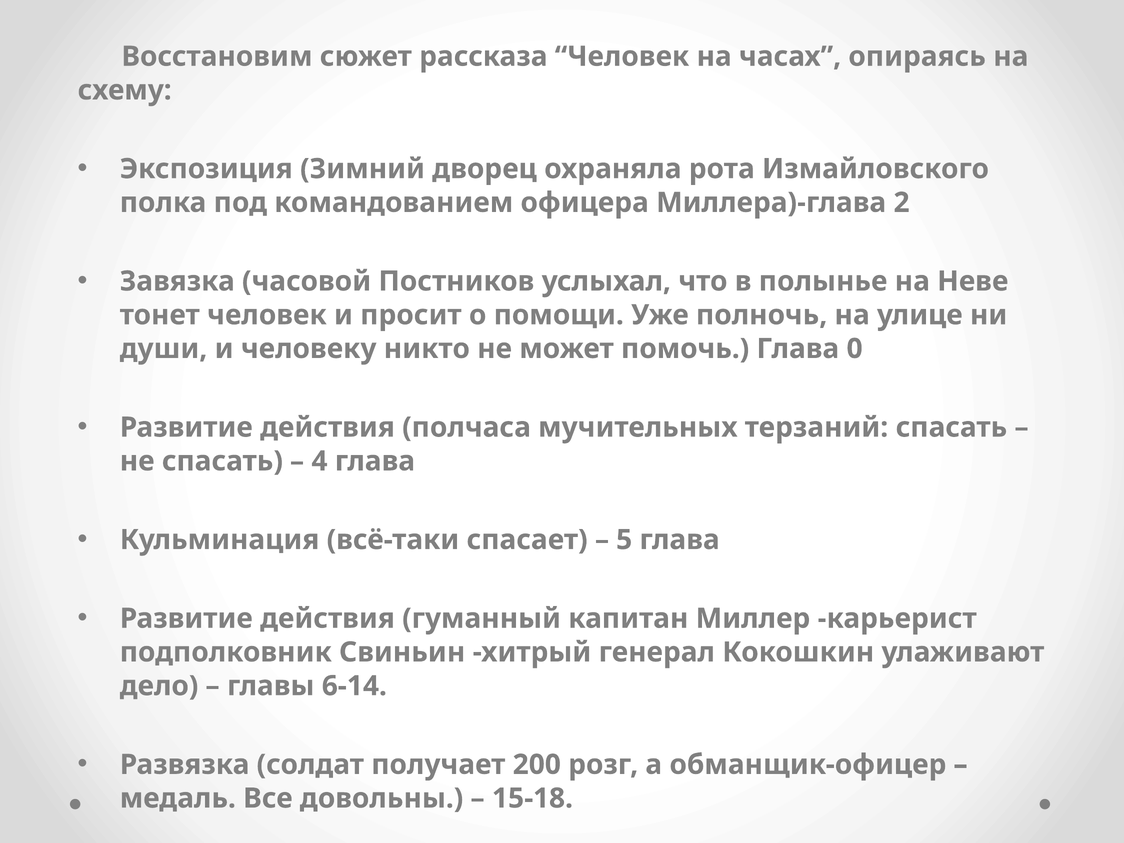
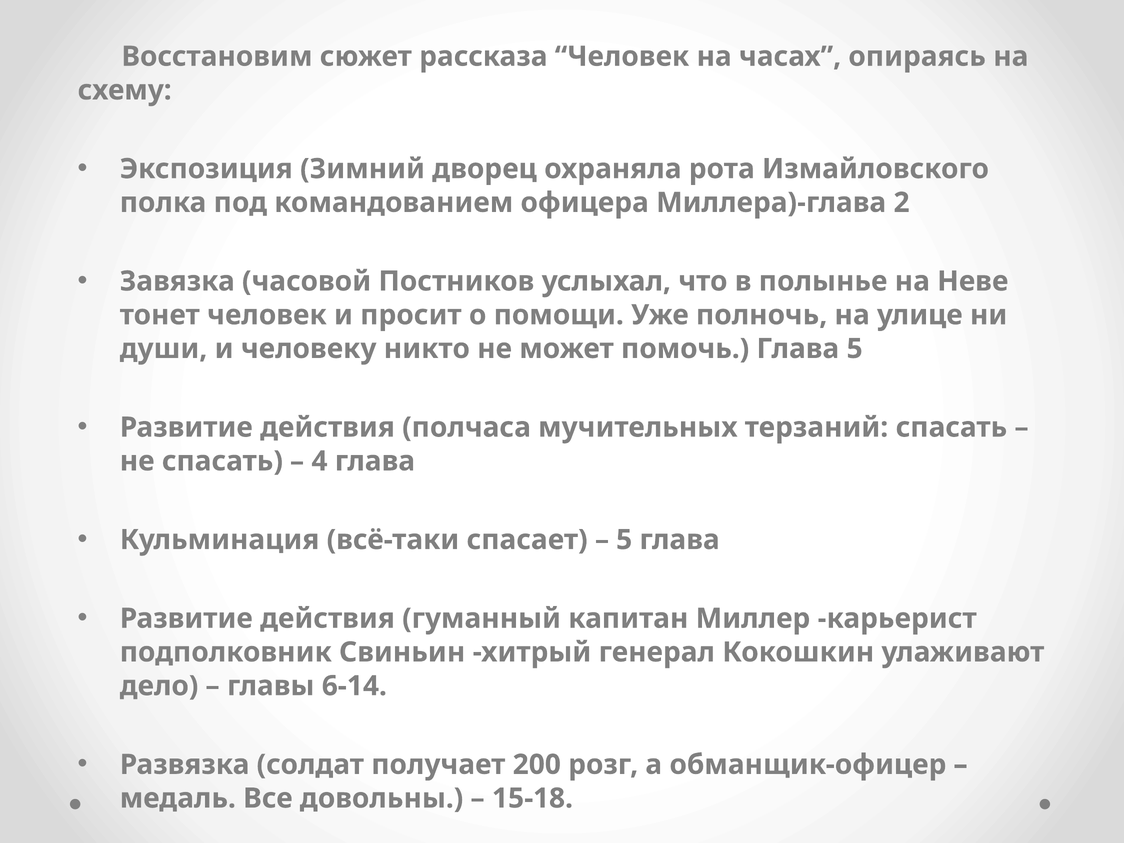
Глава 0: 0 -> 5 (855, 349)
